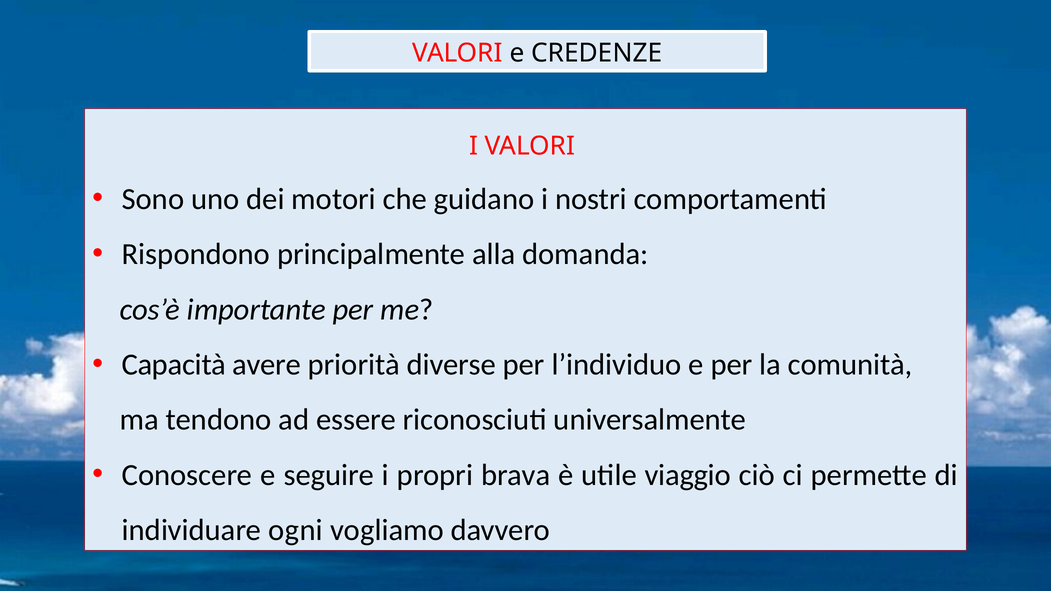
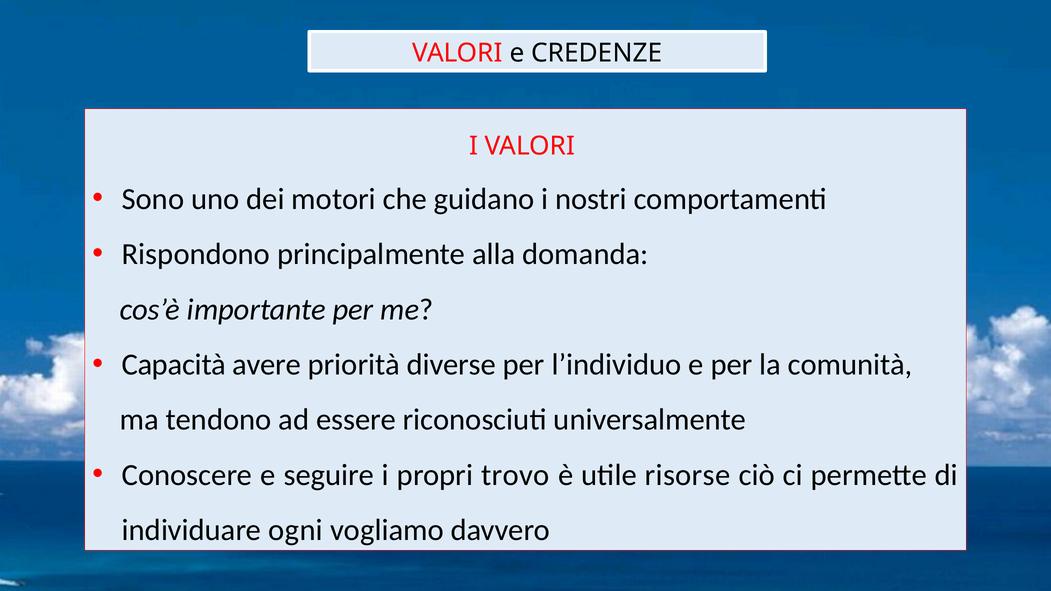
brava: brava -> trovo (515, 475)
viaggio: viaggio -> risorse (688, 475)
